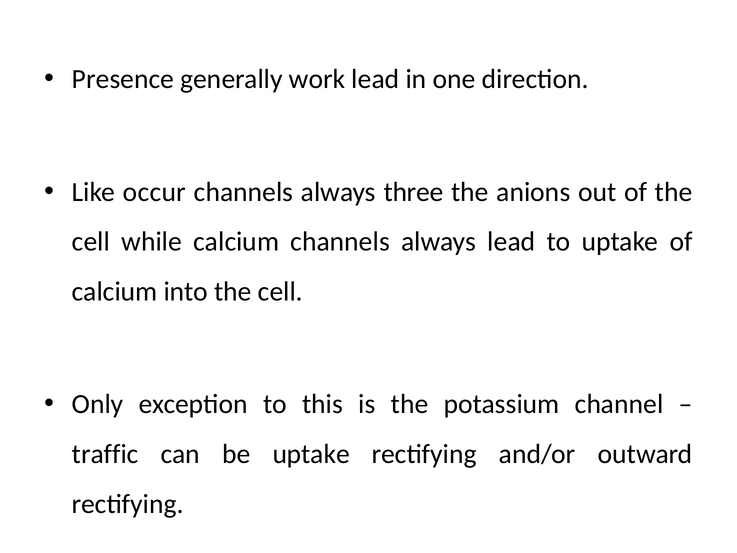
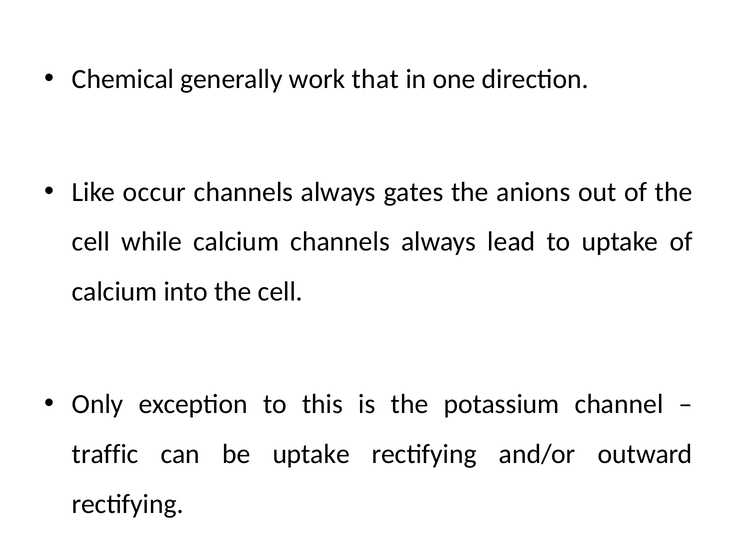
Presence: Presence -> Chemical (123, 79)
work lead: lead -> that (375, 79)
three: three -> gates (413, 192)
